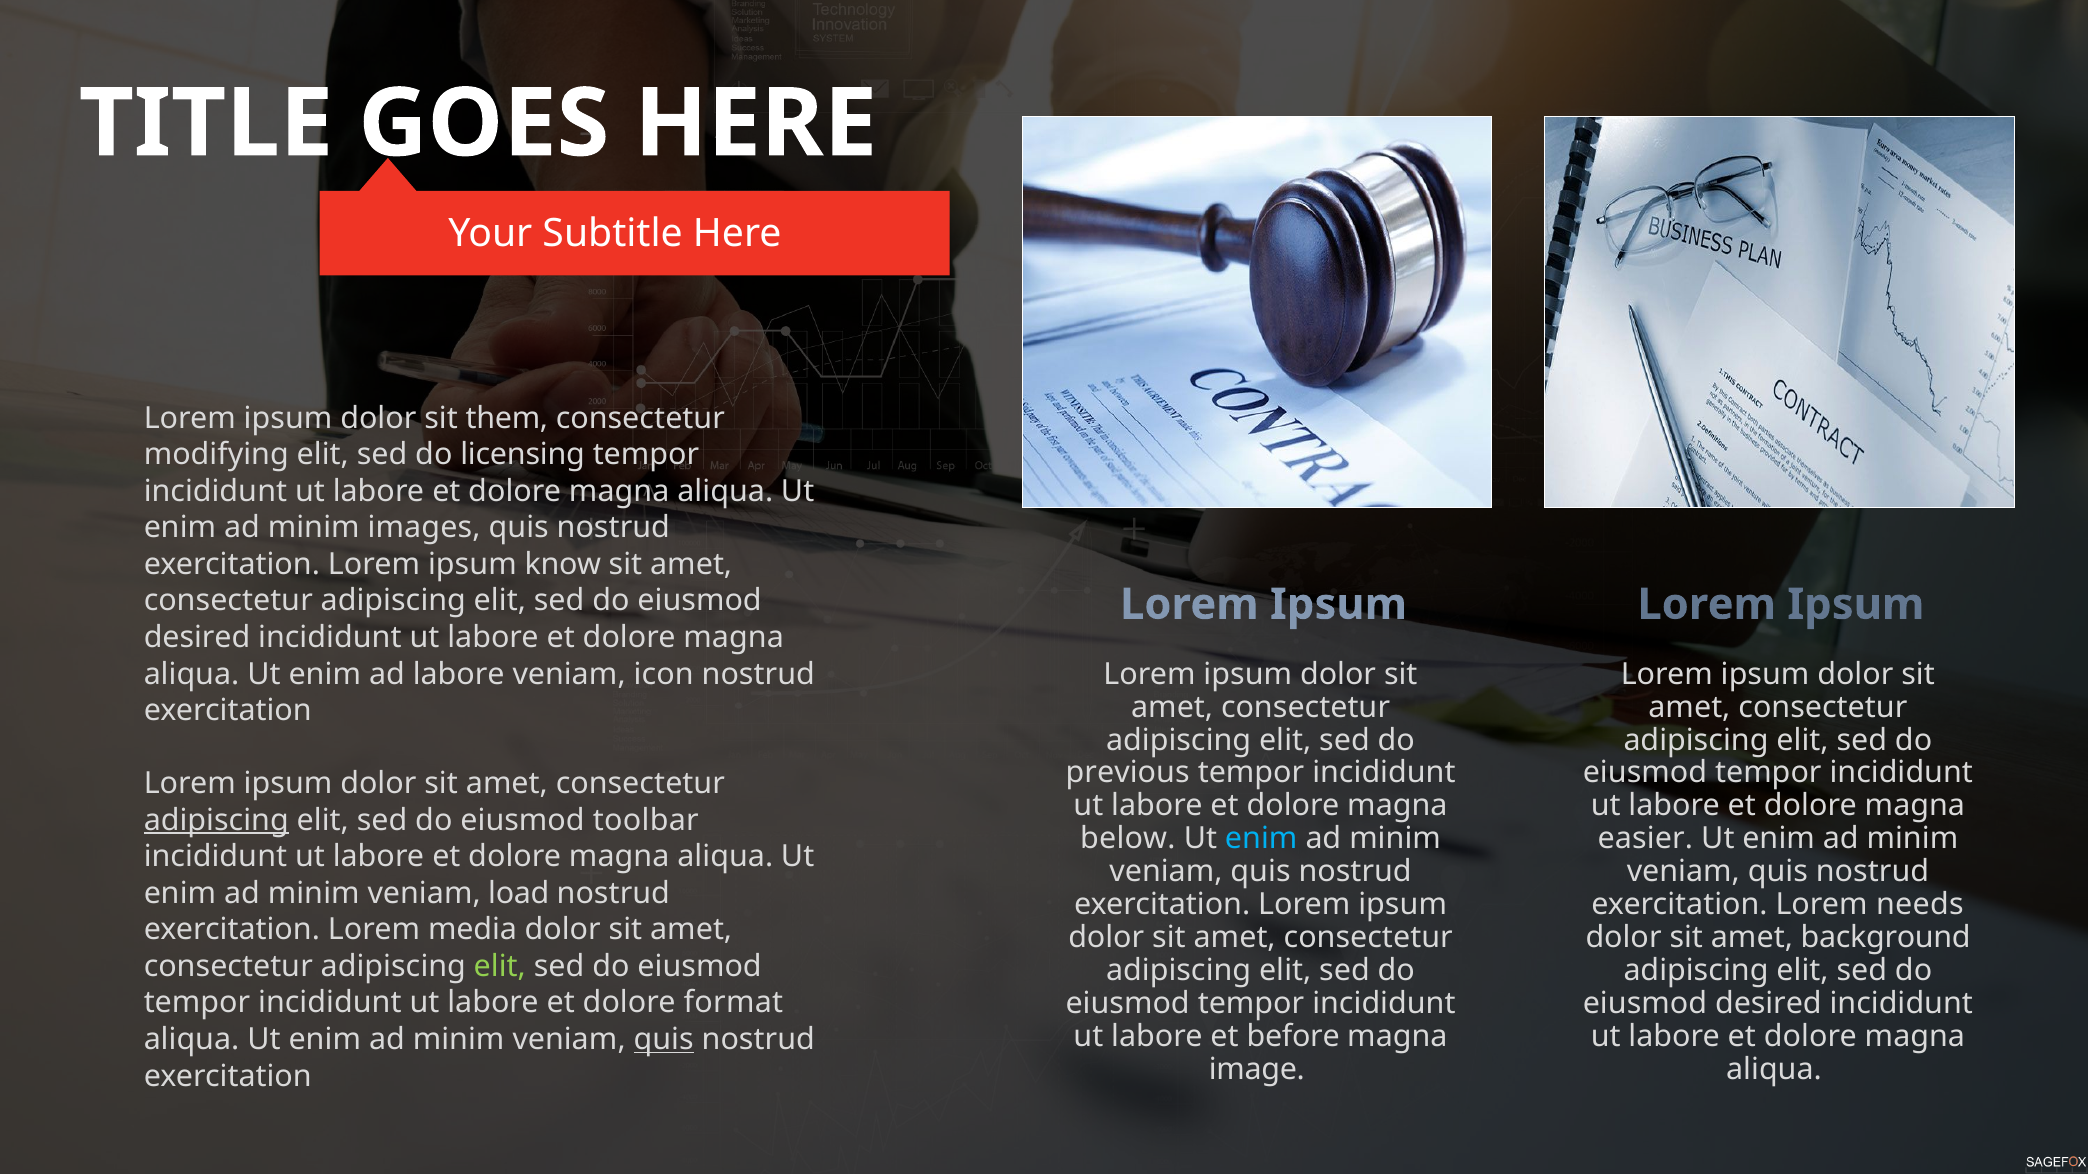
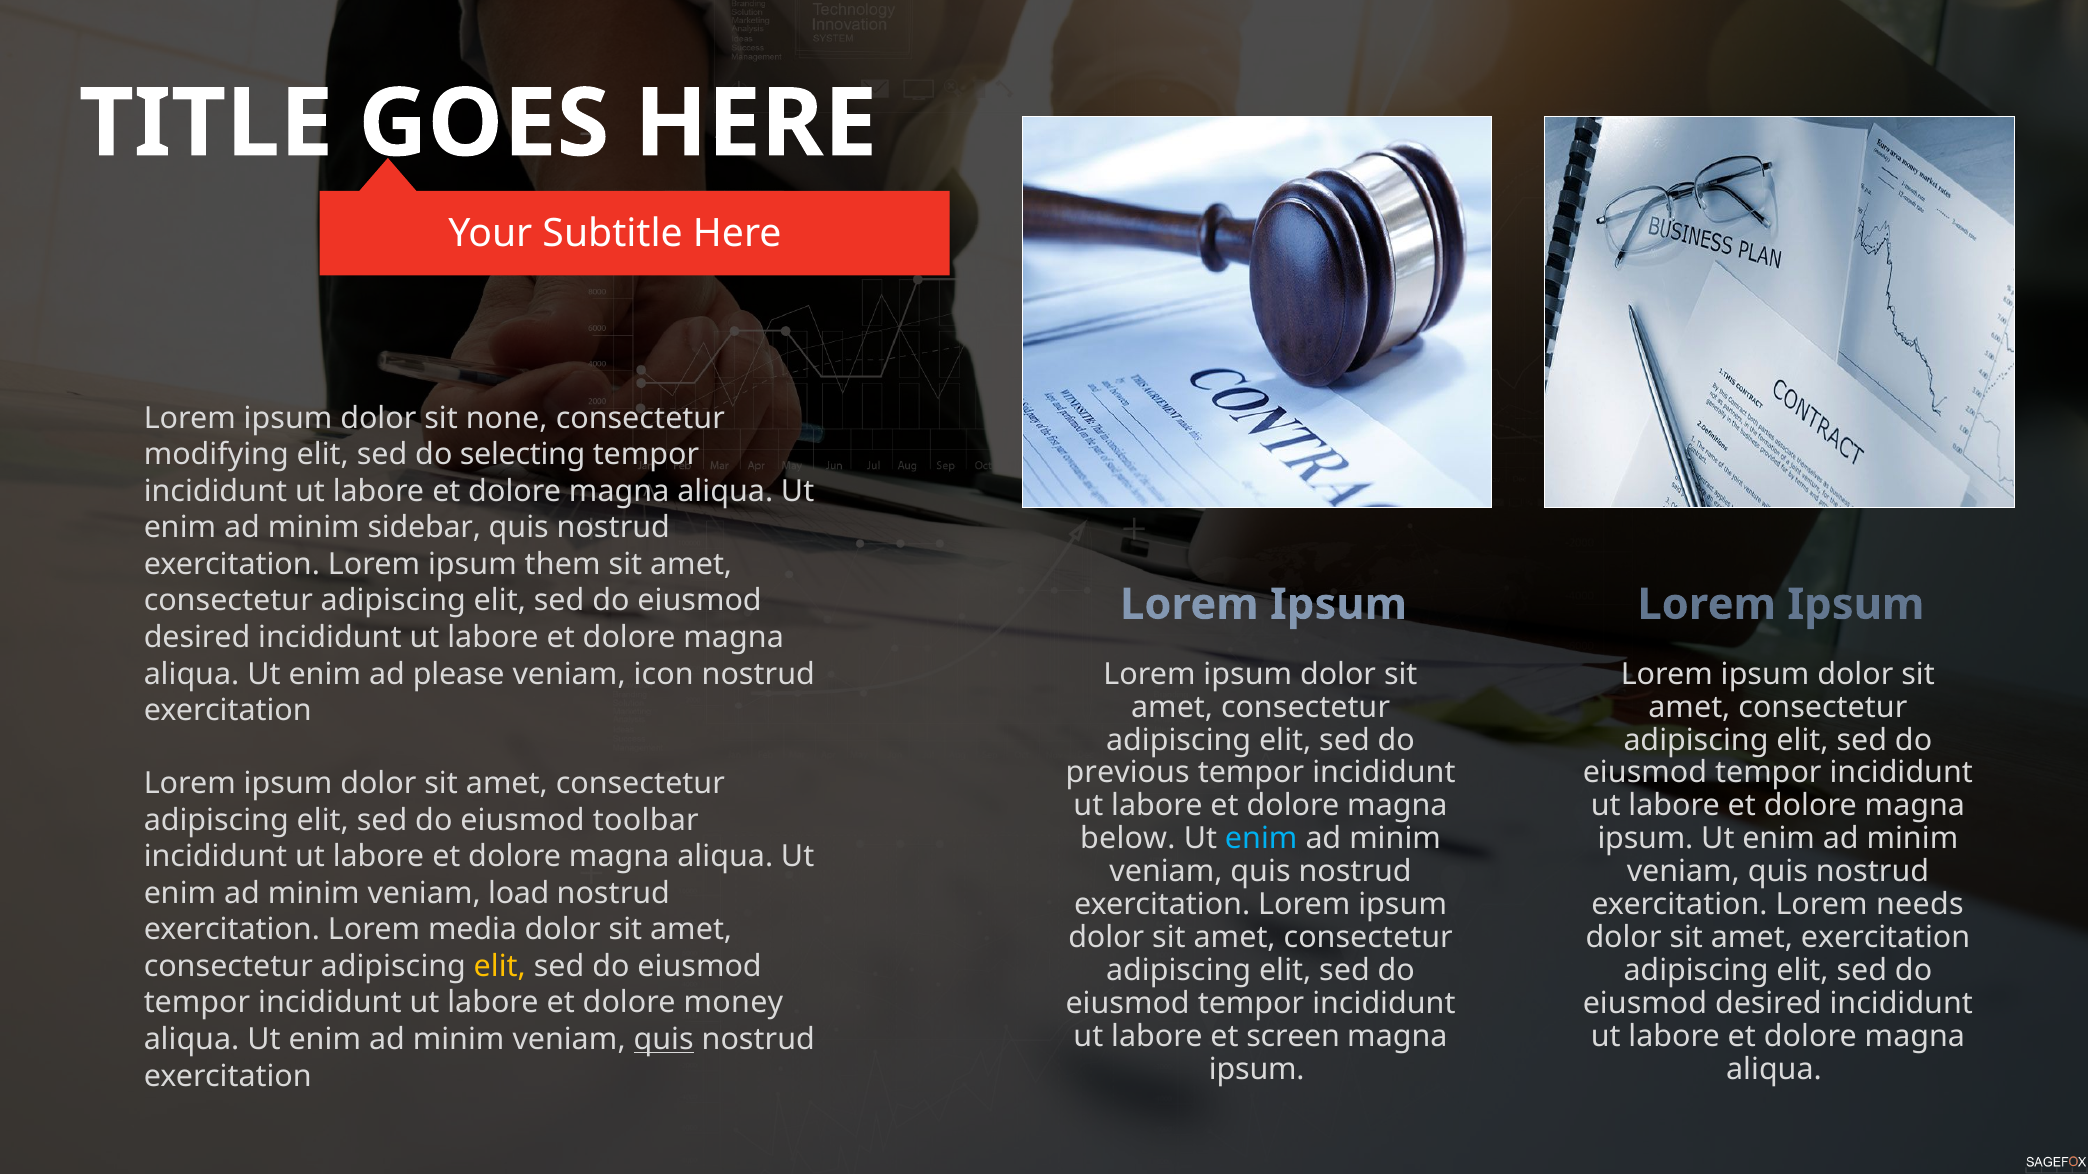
them: them -> none (507, 418)
licensing: licensing -> selecting (523, 455)
images: images -> sidebar (424, 528)
know: know -> them (563, 565)
ad labore: labore -> please (459, 674)
adipiscing underline: present -> none (216, 821)
easier: easier -> ipsum (1645, 839)
amet background: background -> exercitation (1886, 938)
elit colour: light green -> yellow (500, 967)
format: format -> money (733, 1003)
before: before -> screen (1293, 1037)
image: image -> ipsum (1257, 1069)
